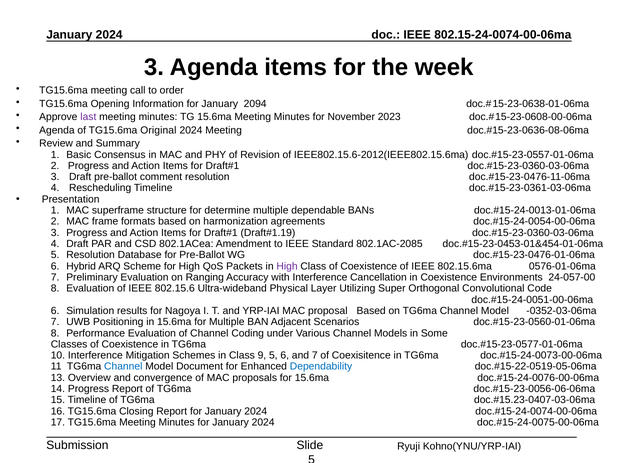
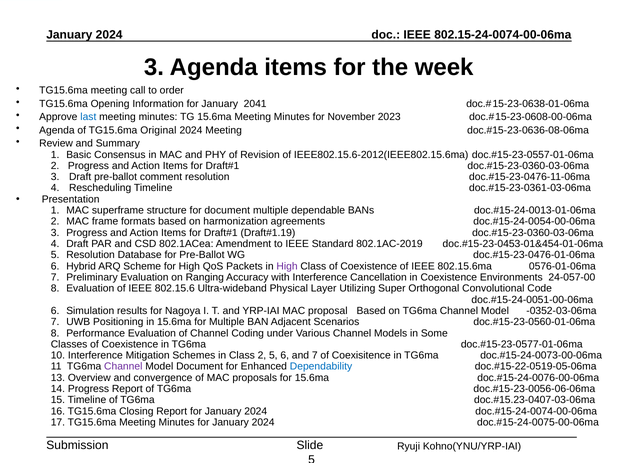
2094: 2094 -> 2041 (255, 104)
last colour: purple -> blue (88, 117)
for determine: determine -> document (227, 211)
802.1AC-2085: 802.1AC-2085 -> 802.1AC-2019 (389, 244)
Class 9: 9 -> 2 (262, 356)
Channel colour: blue -> purple (123, 367)
